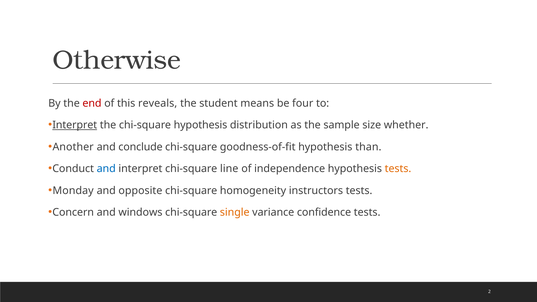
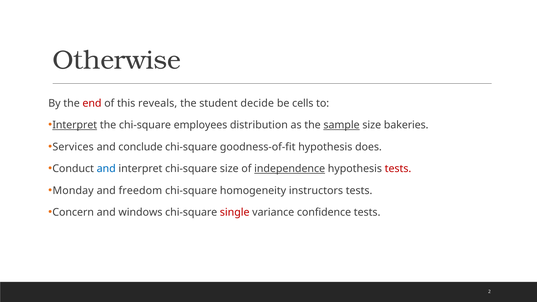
means: means -> decide (257, 103)
four: four -> cells (303, 103)
chi-square hypothesis: hypothesis -> employees (200, 125)
sample underline: none -> present (342, 125)
whether: whether -> bakeries (406, 125)
Another: Another -> Services (73, 147)
than: than -> does (368, 147)
chi-square line: line -> size (229, 169)
independence underline: none -> present (290, 169)
tests colour: orange -> red (398, 169)
opposite: opposite -> freedom (140, 191)
single colour: orange -> red (235, 212)
